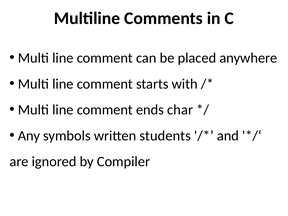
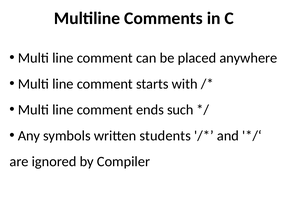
char: char -> such (180, 110)
